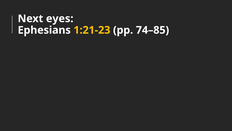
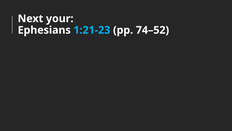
eyes: eyes -> your (60, 19)
1:21-23 colour: yellow -> light blue (92, 30)
74–85: 74–85 -> 74–52 (152, 30)
